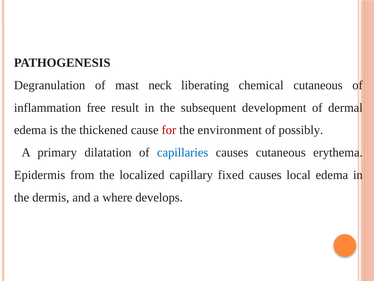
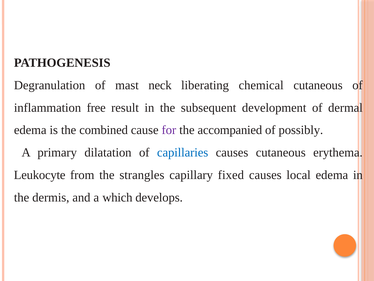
thickened: thickened -> combined (104, 130)
for colour: red -> purple (169, 130)
environment: environment -> accompanied (230, 130)
Epidermis: Epidermis -> Leukocyte (40, 175)
localized: localized -> strangles (142, 175)
where: where -> which (117, 197)
